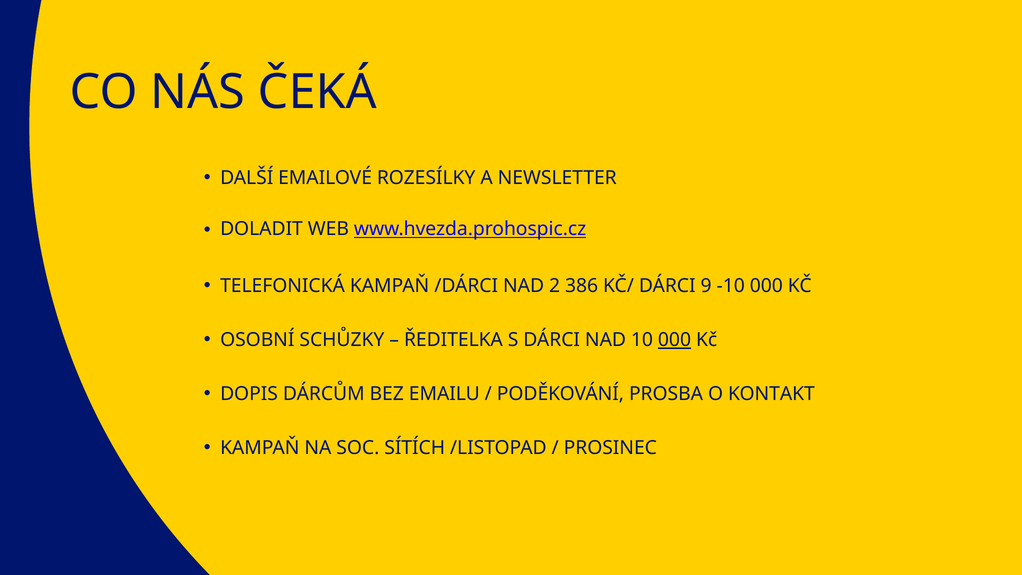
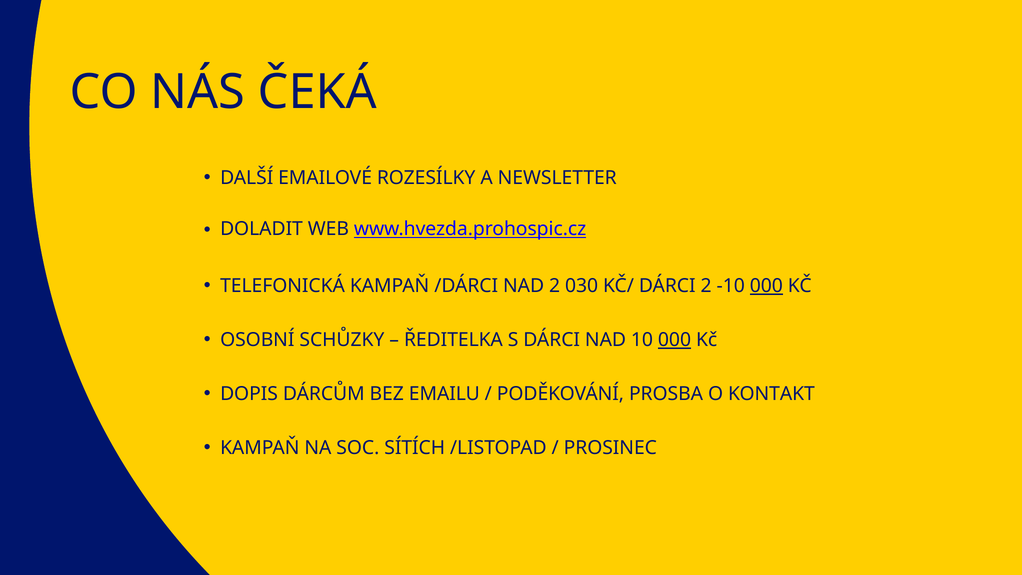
386: 386 -> 030 (582, 286)
DÁRCI 9: 9 -> 2 (706, 286)
000 underline: none -> present (766, 286)
